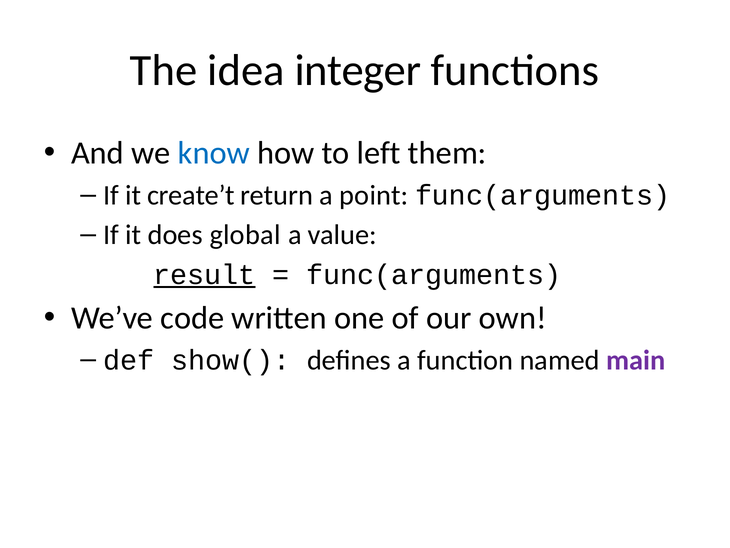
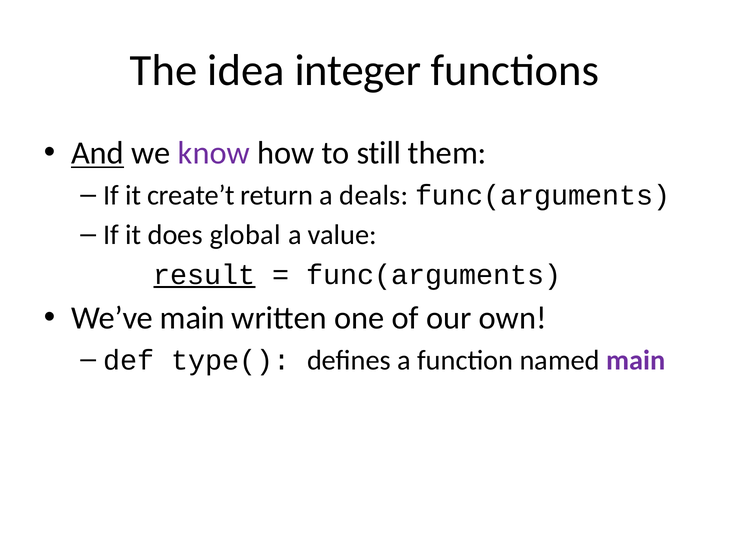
And underline: none -> present (98, 153)
know colour: blue -> purple (214, 153)
left: left -> still (379, 153)
point: point -> deals (374, 195)
We’ve code: code -> main (192, 318)
show(: show( -> type( (231, 360)
